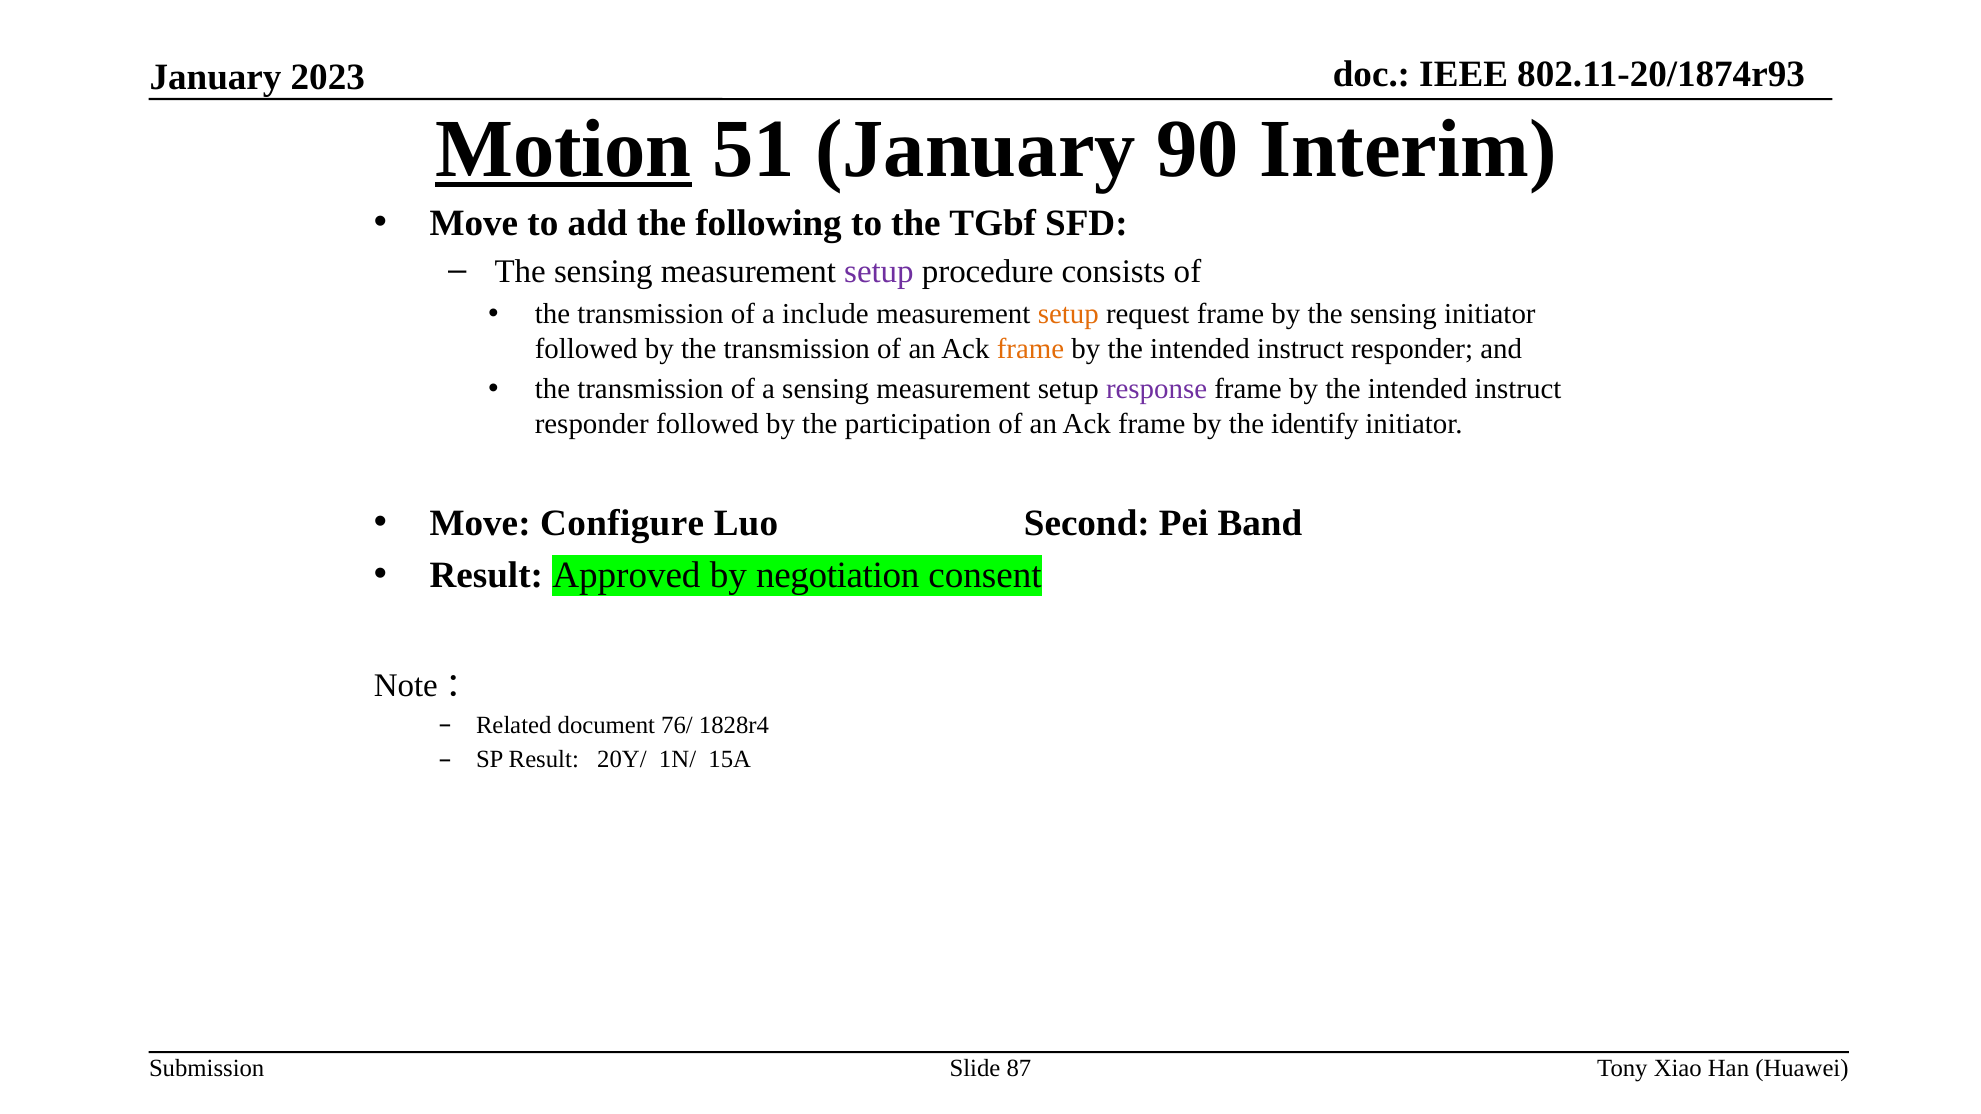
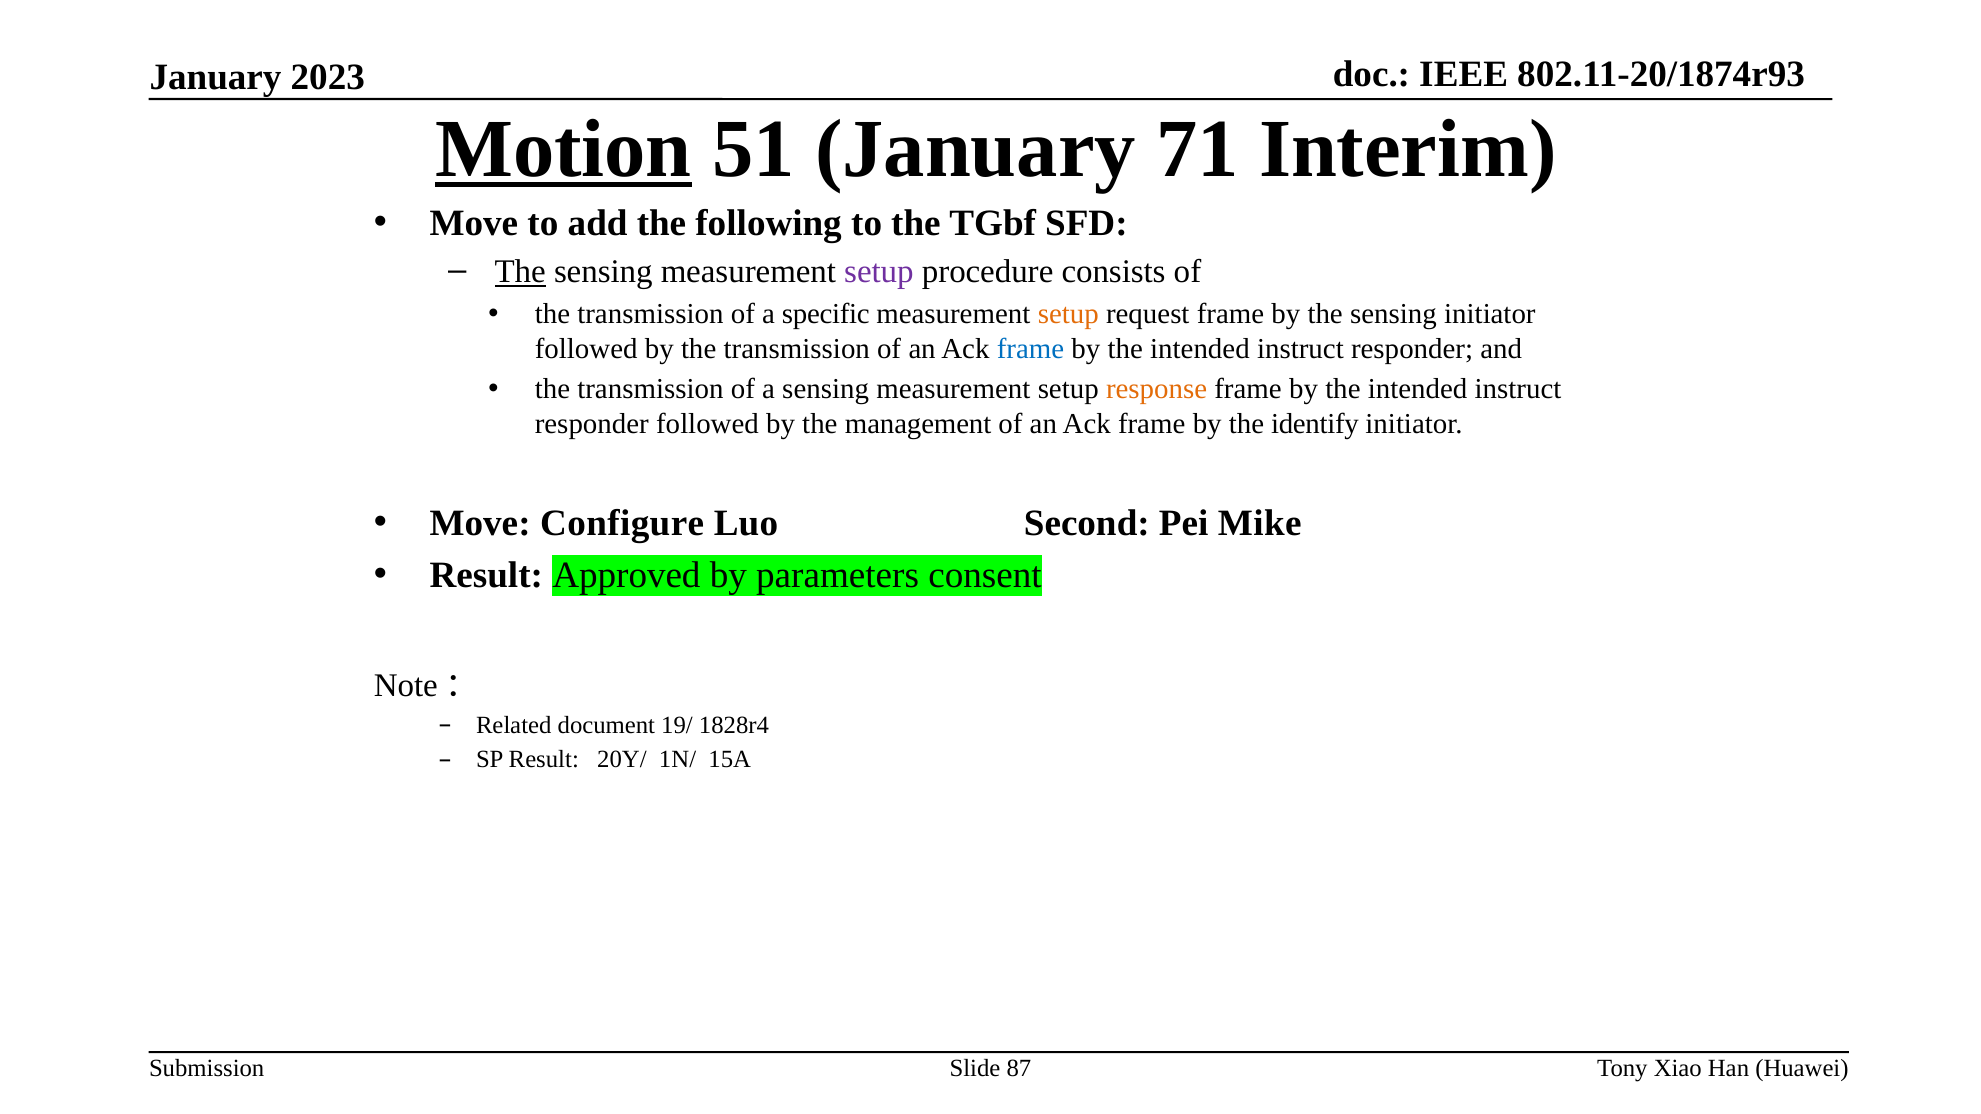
90: 90 -> 71 (1197, 149)
The underline: none -> present (520, 271)
include: include -> specific (826, 314)
frame colour: orange -> blue (1031, 349)
response colour: purple -> orange (1157, 389)
participation: participation -> management (918, 424)
Band: Band -> Mike (1260, 524)
negotiation: negotiation -> parameters (838, 576)
76/: 76/ -> 19/ (677, 725)
